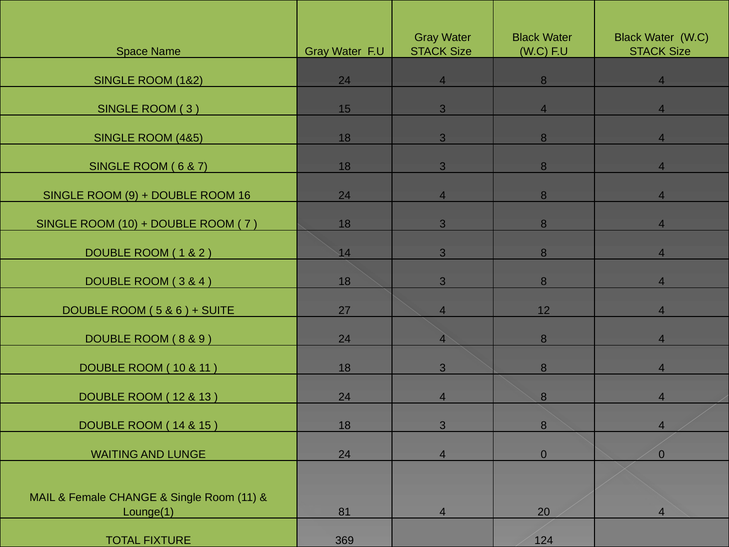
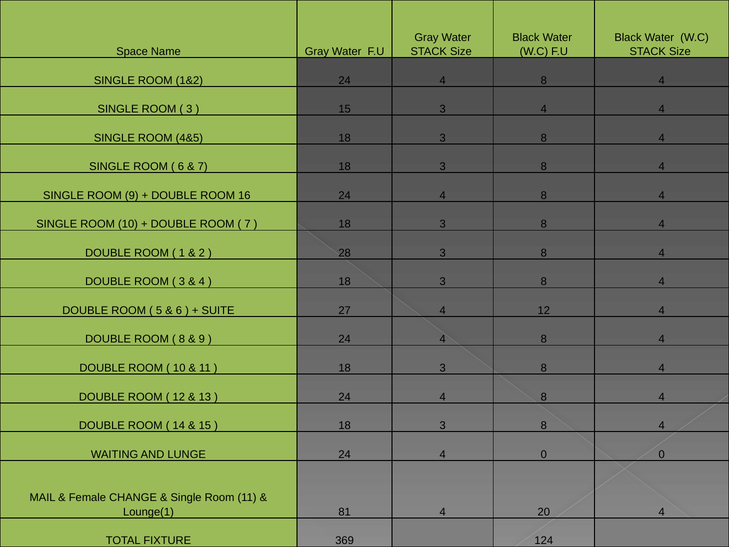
14: 14 -> 28 (345, 253)
